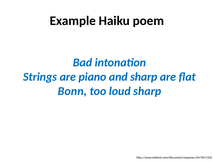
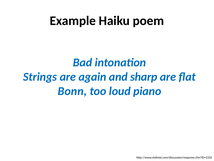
piano: piano -> again (92, 77)
loud sharp: sharp -> piano (147, 91)
